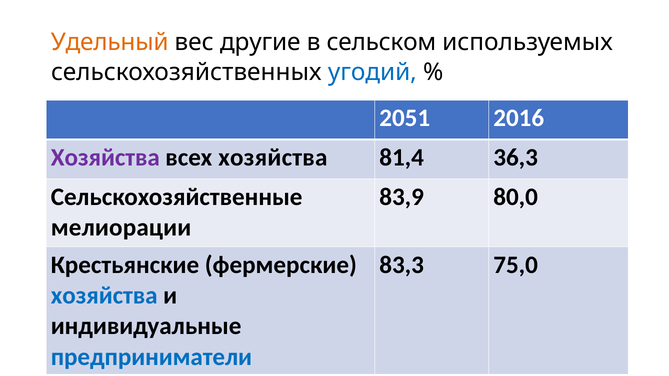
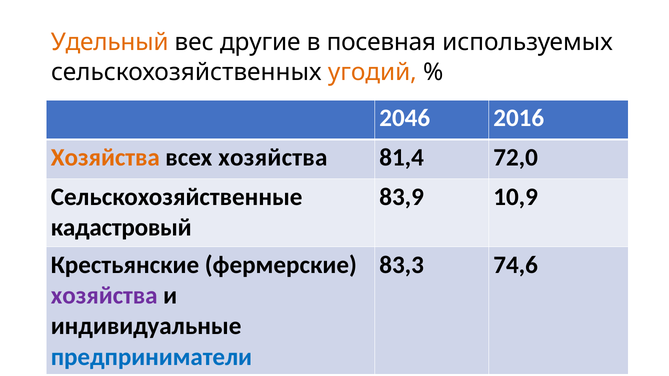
сельском: сельском -> посевная (381, 42)
угодий colour: blue -> orange (372, 72)
2051: 2051 -> 2046 (405, 118)
Хозяйства colour: purple -> orange (105, 158)
36,3: 36,3 -> 72,0 (516, 158)
80,0: 80,0 -> 10,9 (516, 197)
мелиорации: мелиорации -> кадастровый (121, 228)
75,0: 75,0 -> 74,6 (516, 265)
хозяйства colour: blue -> purple (104, 296)
